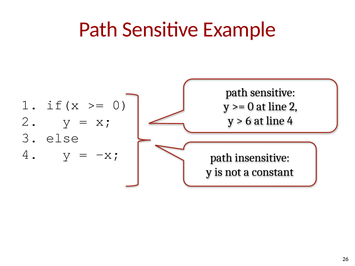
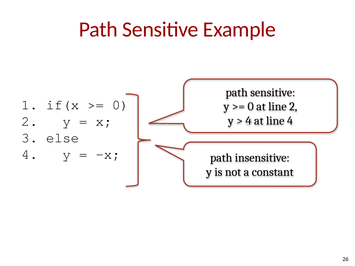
6: 6 -> 4 (248, 121)
